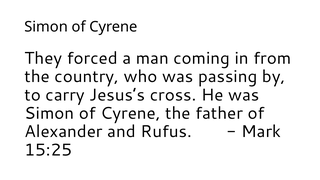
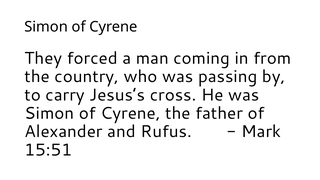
15:25: 15:25 -> 15:51 (48, 150)
